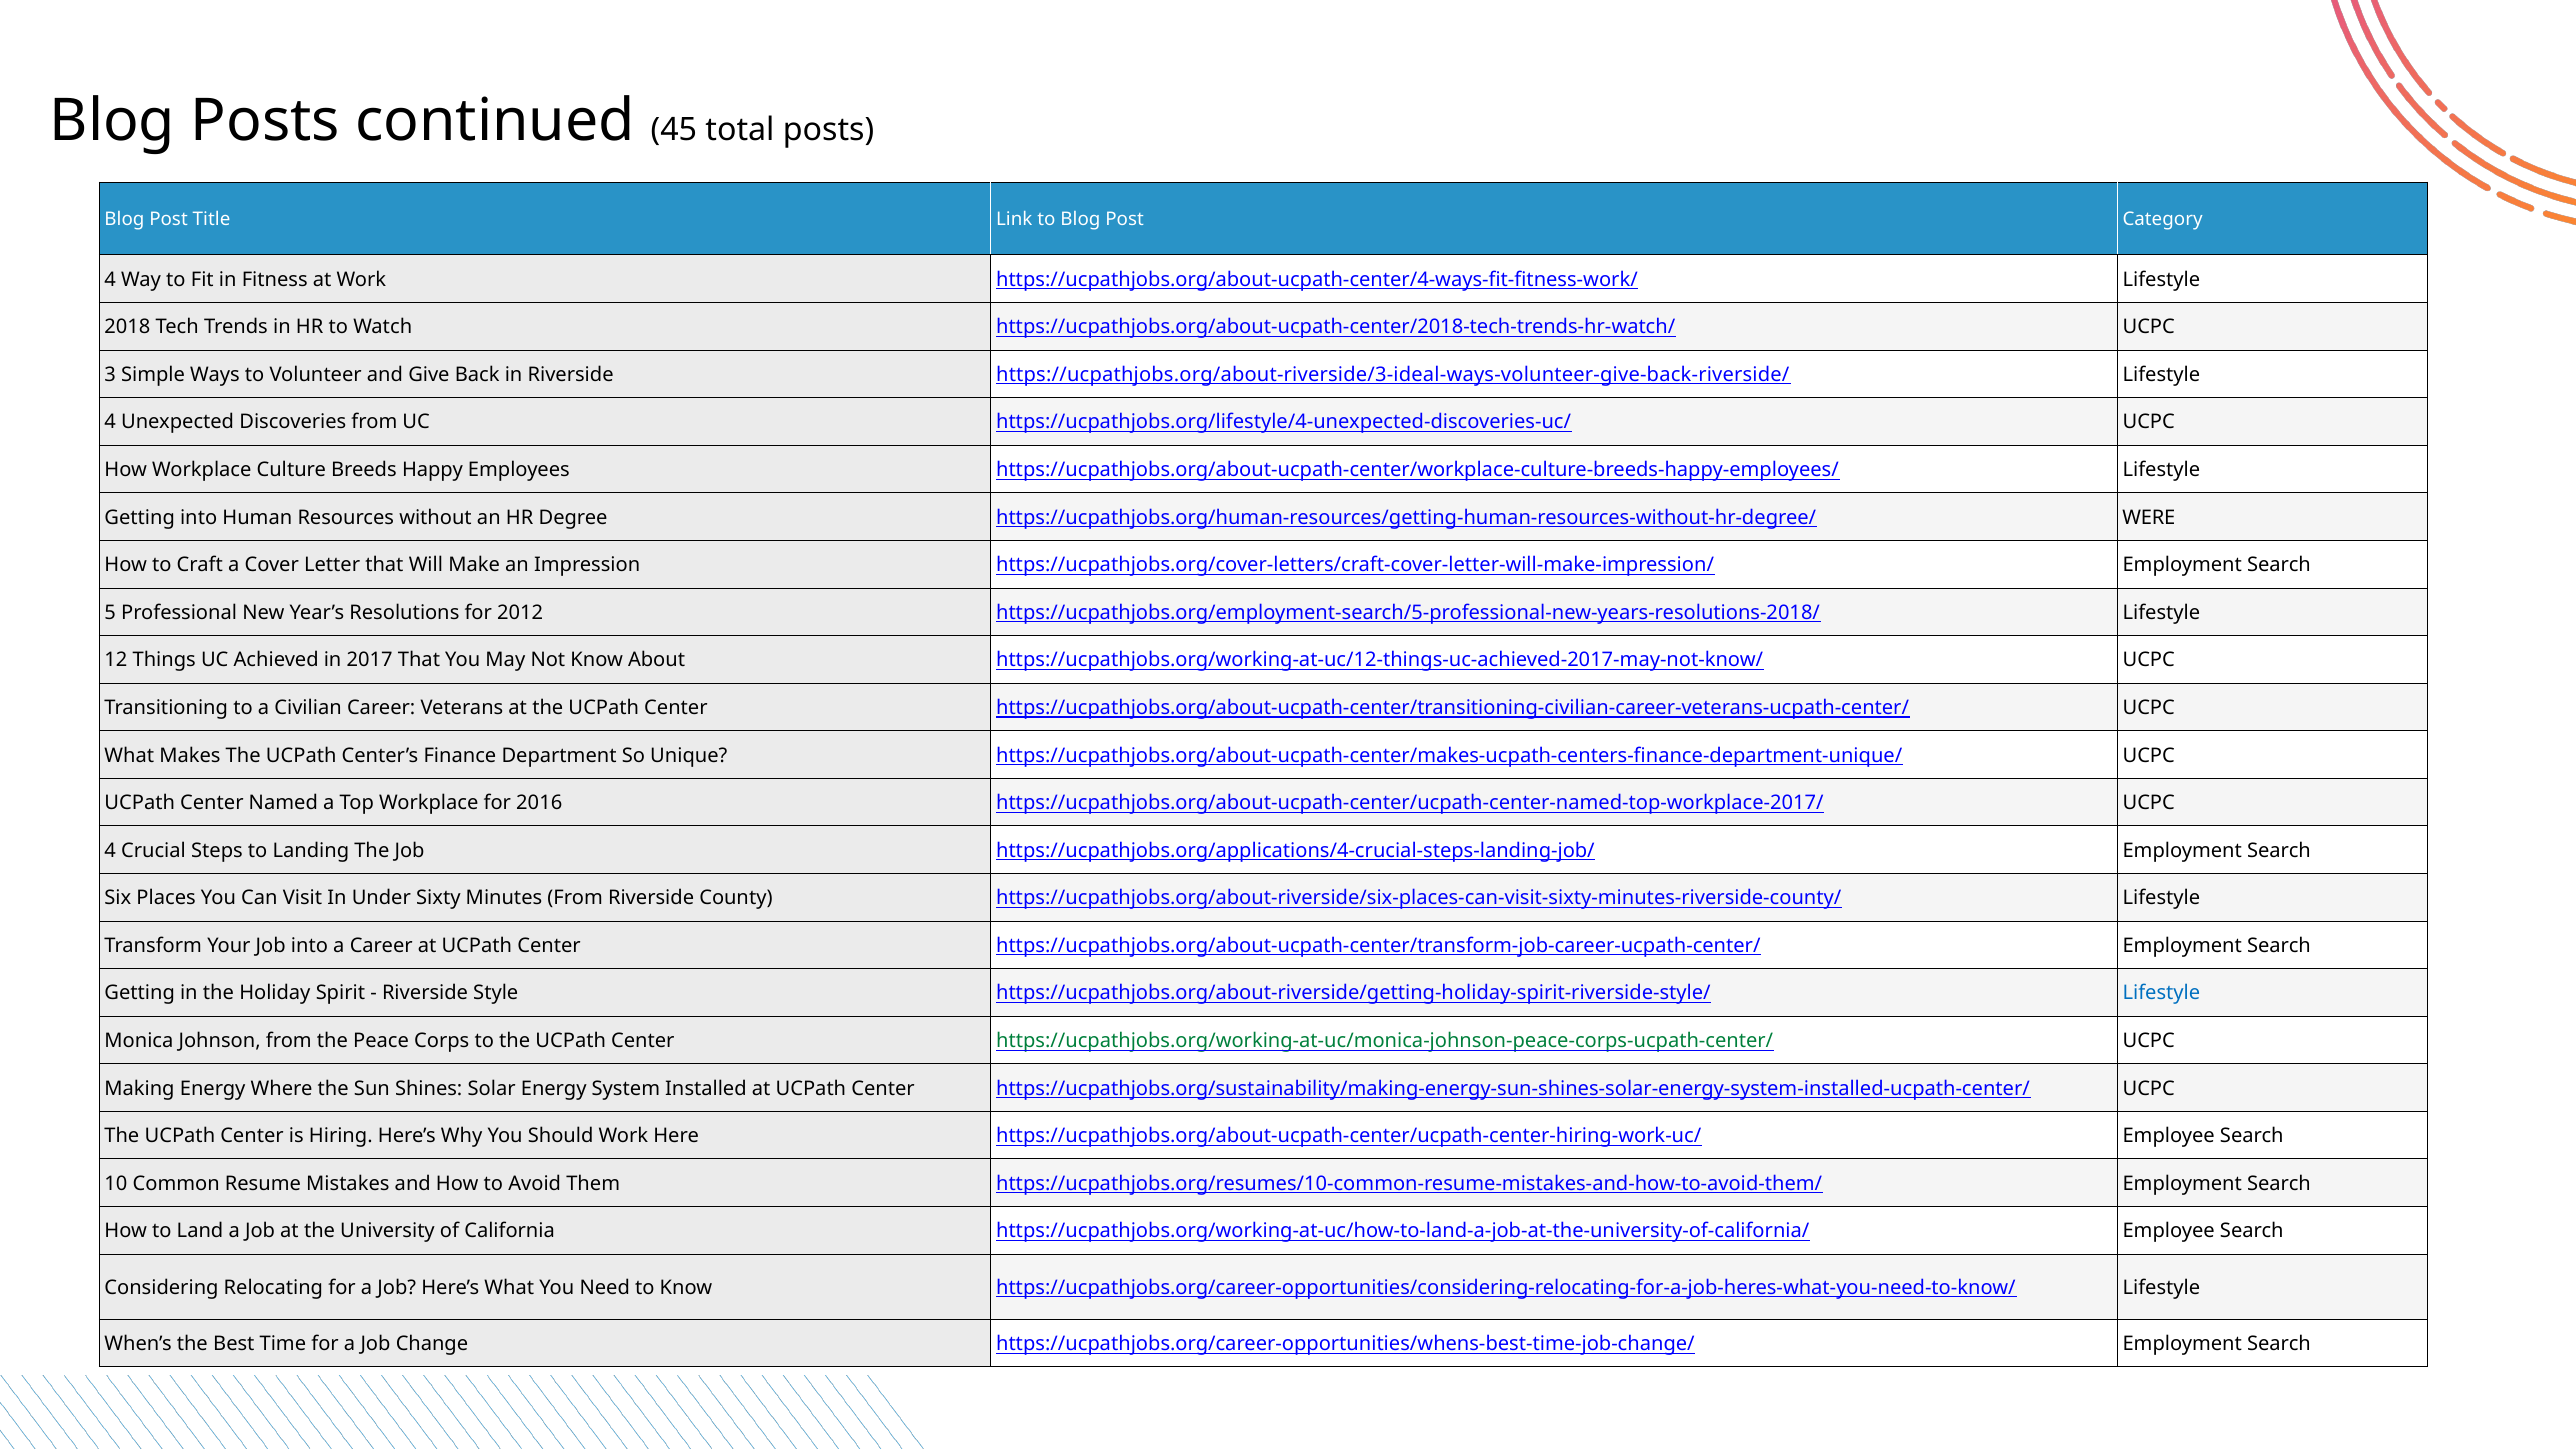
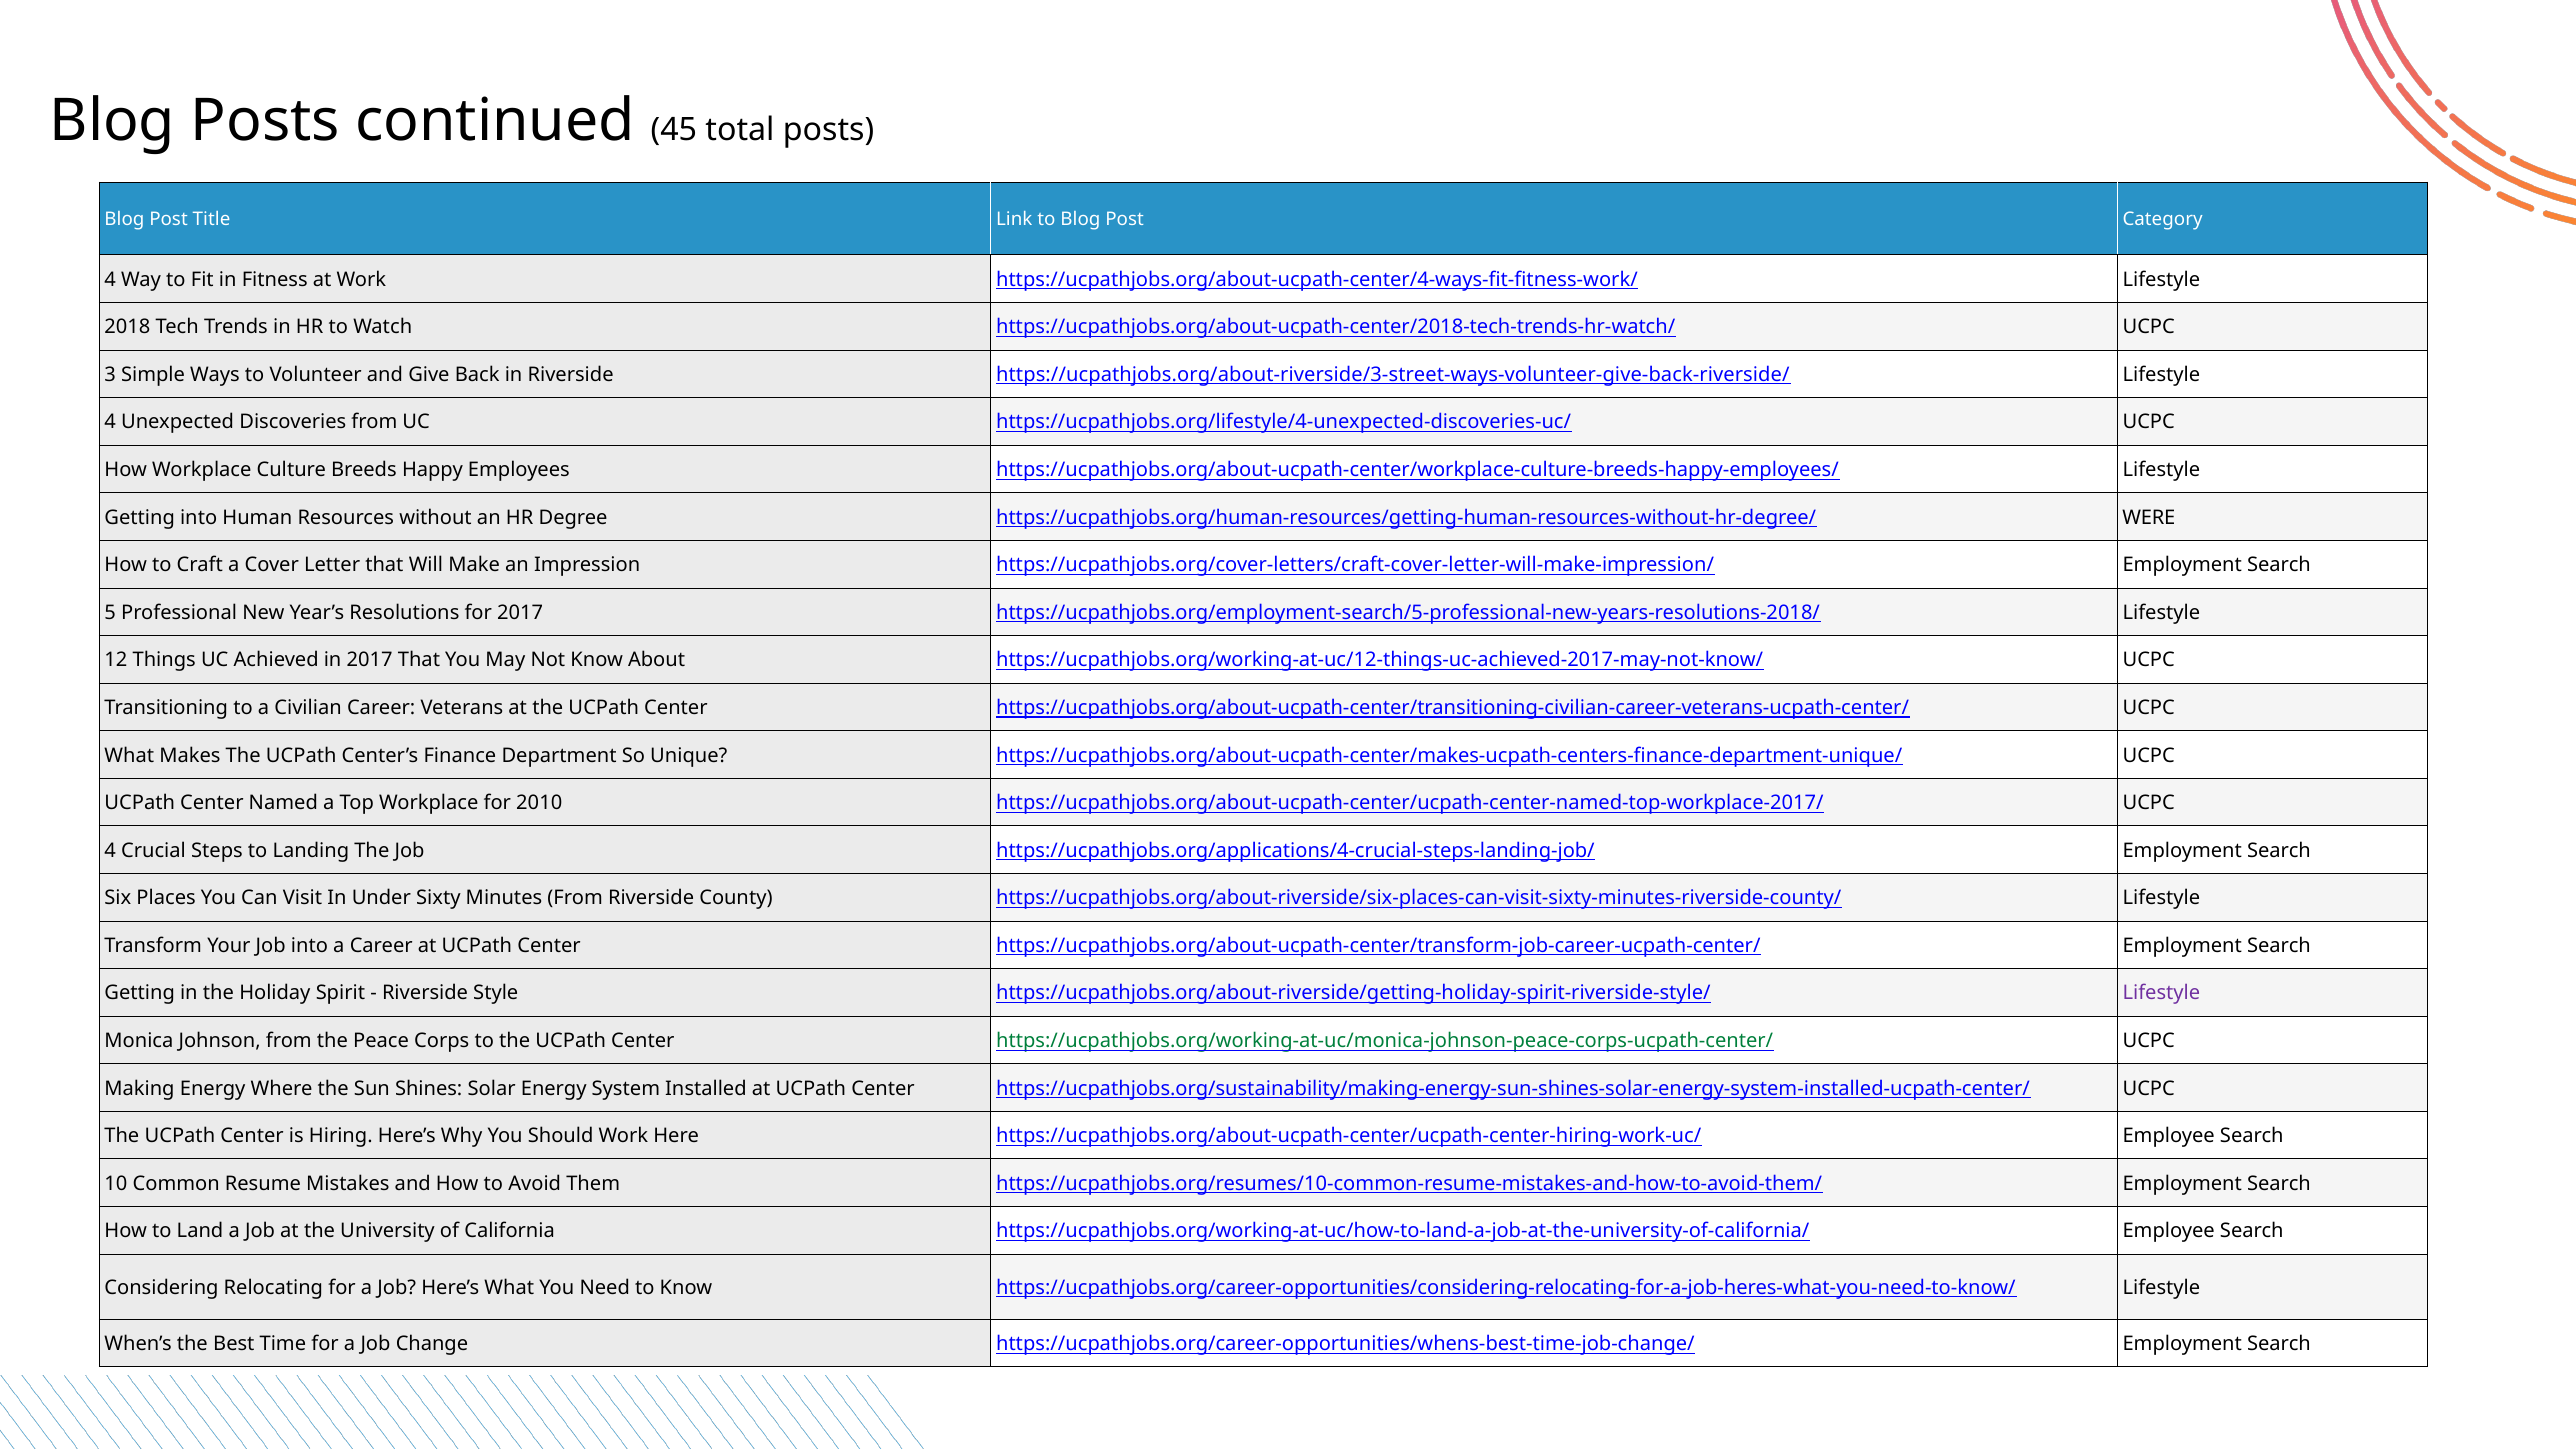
https://ucpathjobs.org/about-riverside/3-ideal-ways-volunteer-give-back-riverside/: https://ucpathjobs.org/about-riverside/3-ideal-ways-volunteer-give-back-riverside/ -> https://ucpathjobs.org/about-riverside/3-street-ways-volunteer-give-back-riverside/ (1393, 375)
for 2012: 2012 -> 2017 (520, 613)
2016: 2016 -> 2010 (539, 803)
Lifestyle colour: blue -> purple (2161, 993)
